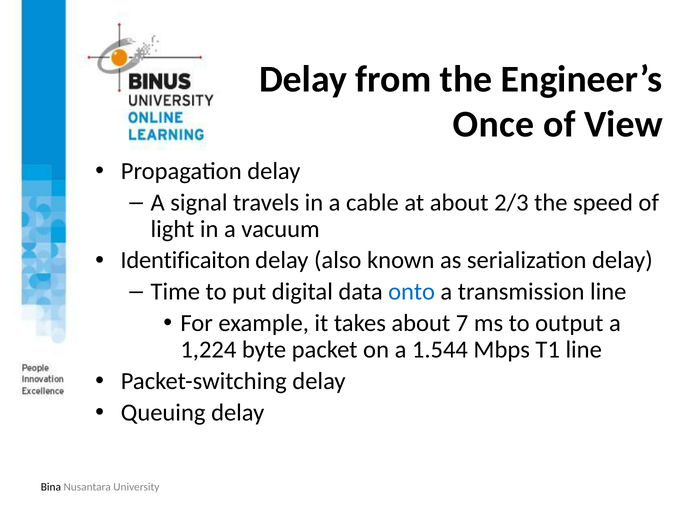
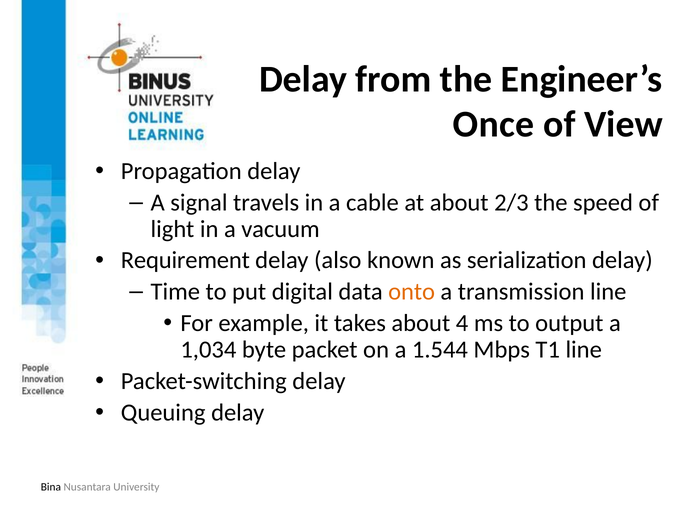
Identificaiton: Identificaiton -> Requirement (185, 261)
onto colour: blue -> orange (412, 292)
7: 7 -> 4 (462, 324)
1,224: 1,224 -> 1,034 (208, 350)
